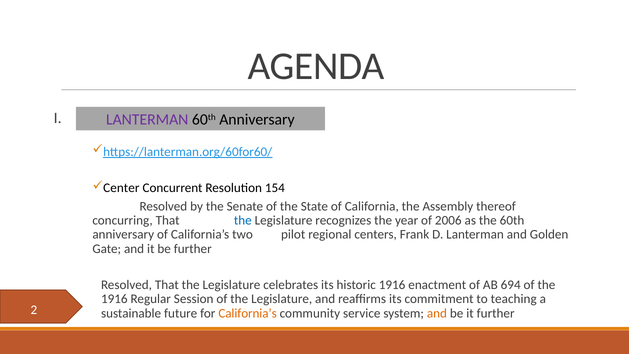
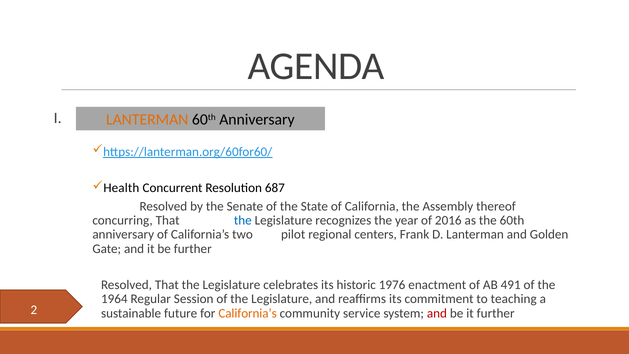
LANTERMAN colour: purple -> orange (147, 120)
Center: Center -> Health (121, 188)
154: 154 -> 687 (275, 188)
2006: 2006 -> 2016 (448, 220)
historic 1916: 1916 -> 1976 (392, 285)
694: 694 -> 491 (511, 285)
1916: 1916 -> 1964 (114, 299)
and colour: orange -> red (437, 313)
